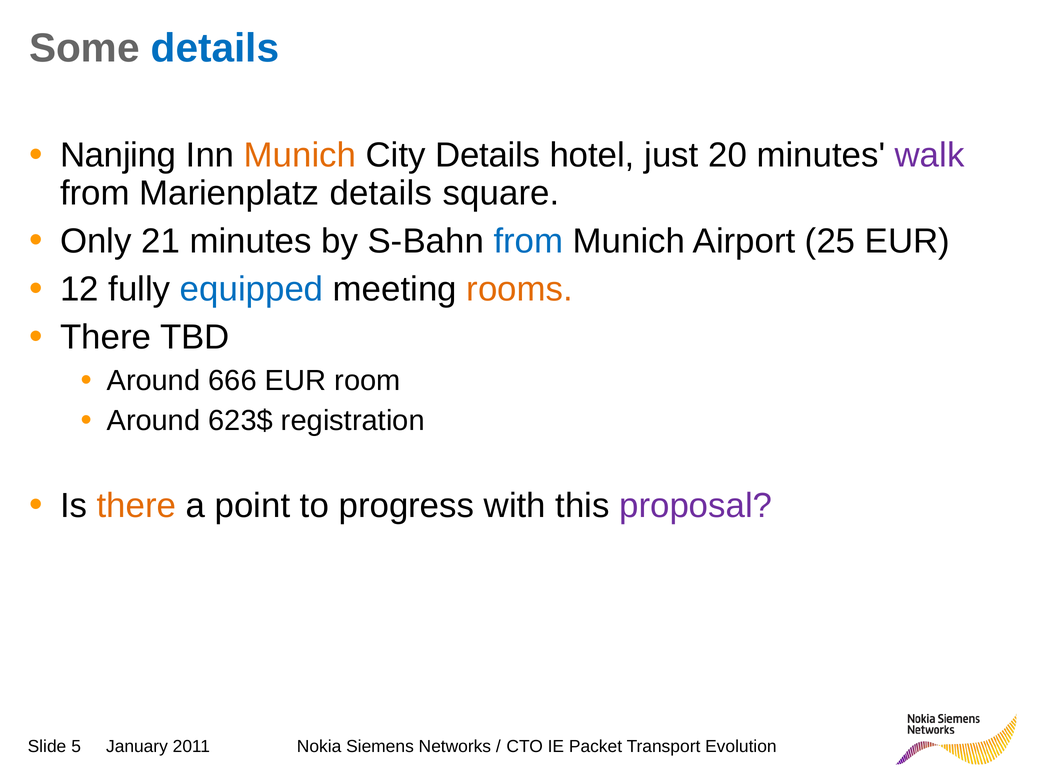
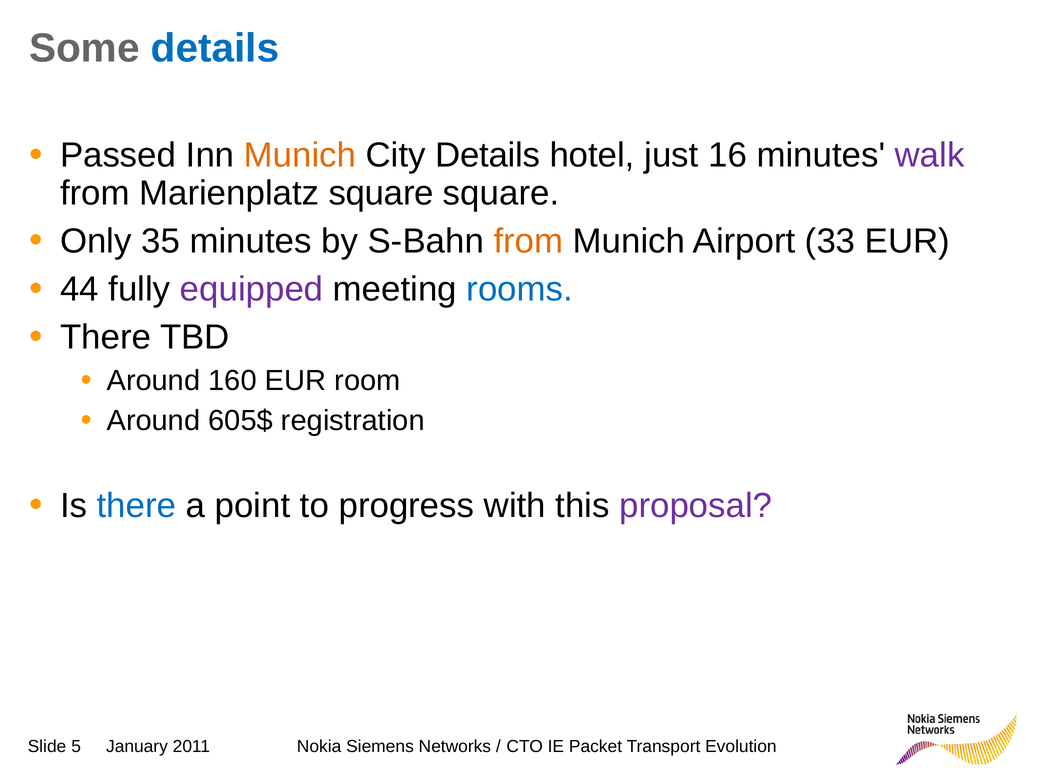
Nanjing: Nanjing -> Passed (118, 155)
20: 20 -> 16 (728, 155)
Marienplatz details: details -> square (381, 193)
21: 21 -> 35 (161, 241)
from colour: blue -> orange (528, 241)
25: 25 -> 33 (830, 241)
12: 12 -> 44 (79, 289)
equipped colour: blue -> purple (252, 289)
rooms colour: orange -> blue (520, 289)
666: 666 -> 160 (233, 380)
623$: 623$ -> 605$ (241, 420)
there colour: orange -> blue (136, 505)
